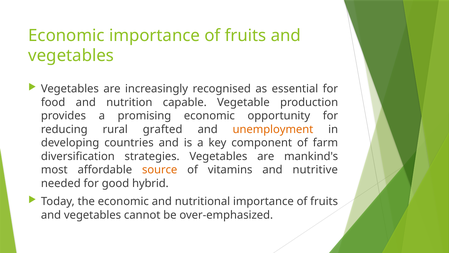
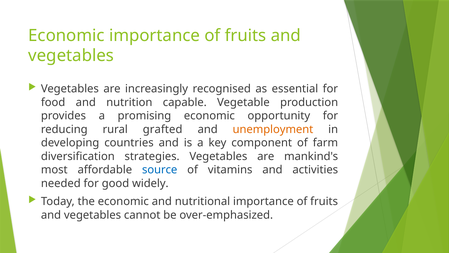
source colour: orange -> blue (160, 170)
nutritive: nutritive -> activities (315, 170)
hybrid: hybrid -> widely (150, 183)
